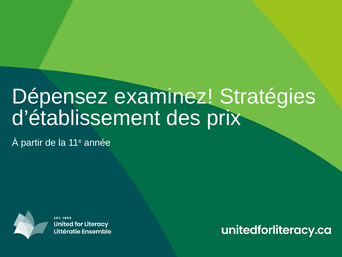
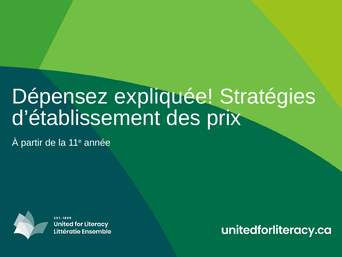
examinez: examinez -> expliquée (164, 96)
